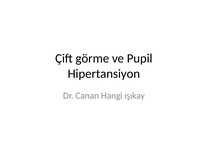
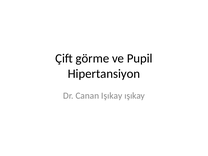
Hangi: Hangi -> Işıkay (112, 96)
